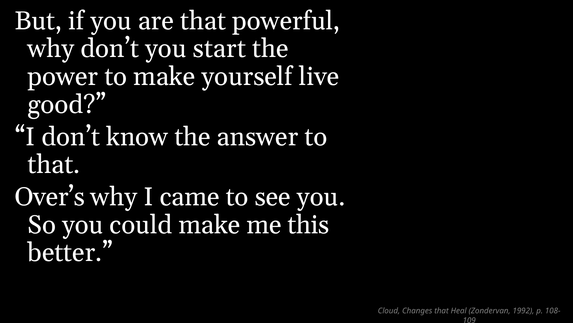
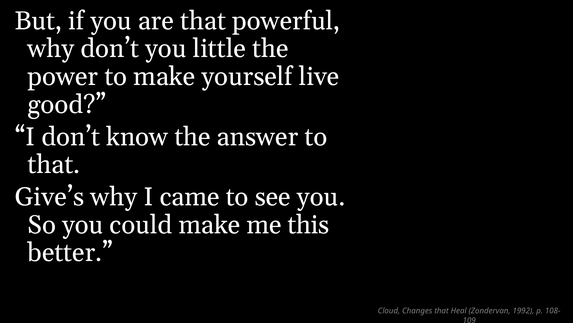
start: start -> little (219, 49)
Over’s: Over’s -> Give’s (49, 197)
